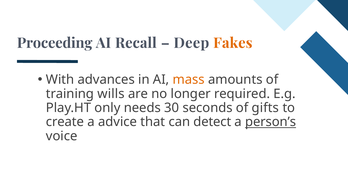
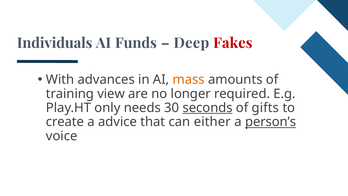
Proceeding: Proceeding -> Individuals (55, 43)
Recall: Recall -> Funds (136, 43)
Fakes colour: orange -> red (233, 43)
wills: wills -> view (111, 94)
seconds underline: none -> present (208, 108)
detect: detect -> either (212, 122)
